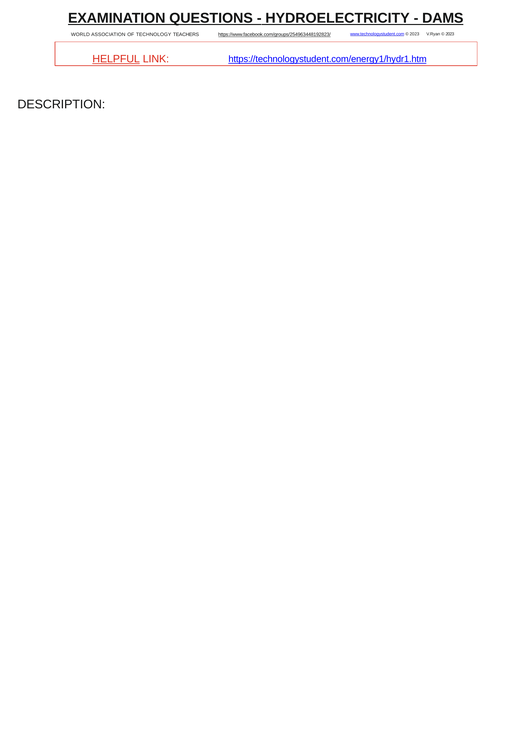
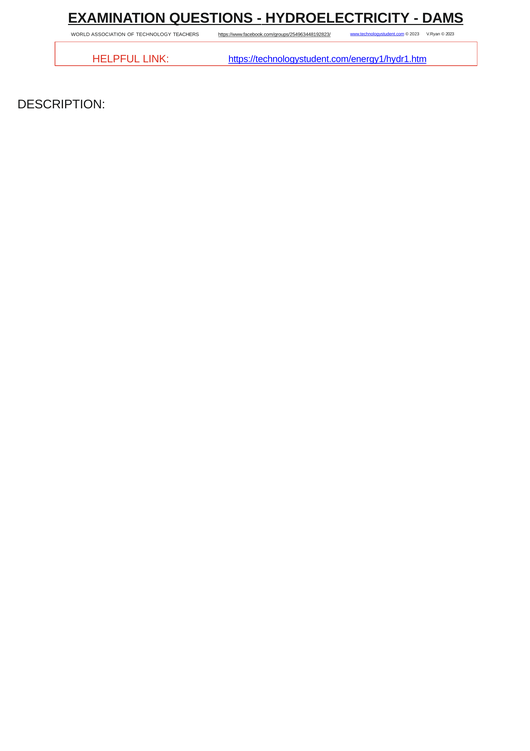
HELPFUL underline: present -> none (116, 59)
